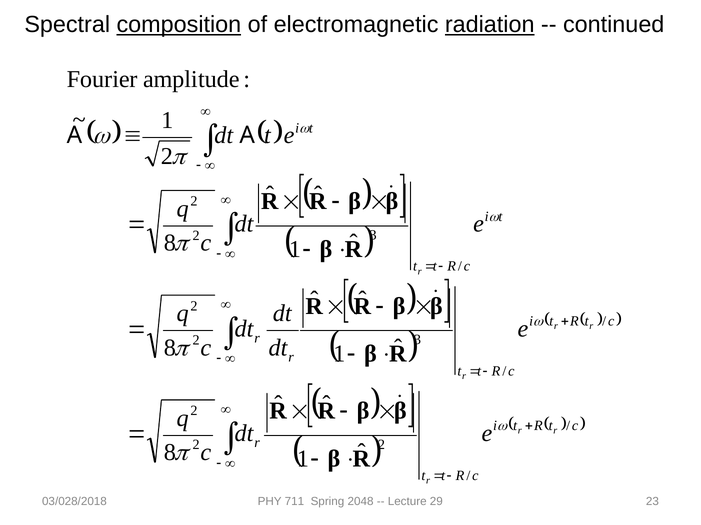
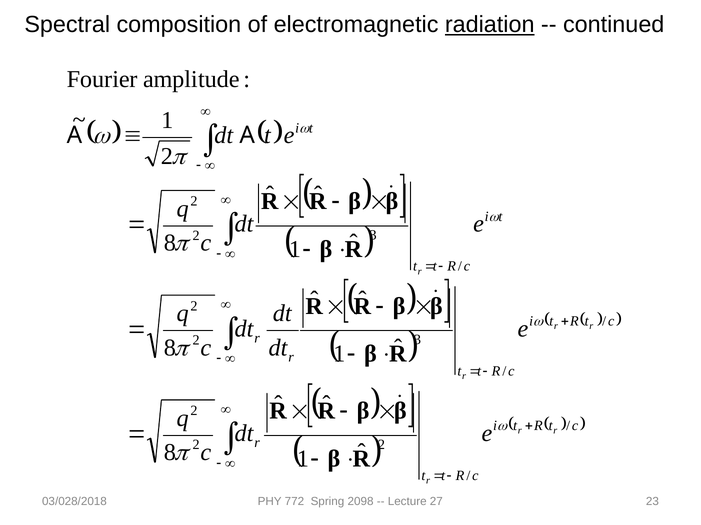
composition underline: present -> none (179, 25)
711: 711 -> 772 (294, 502)
2048: 2048 -> 2098 (361, 502)
29: 29 -> 27 (436, 502)
